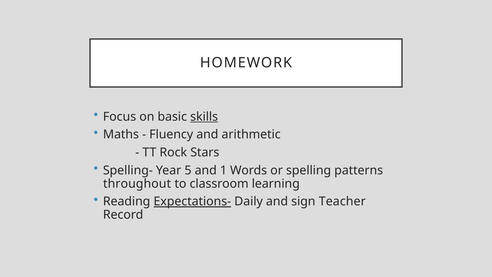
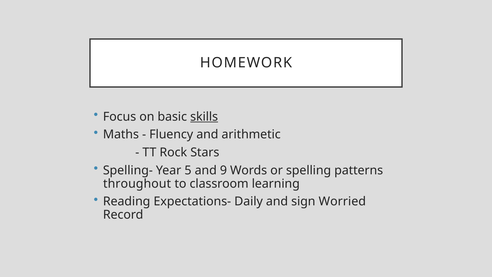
1: 1 -> 9 (223, 170)
Expectations- underline: present -> none (192, 201)
Teacher: Teacher -> Worried (342, 201)
